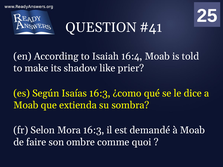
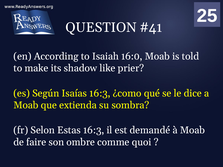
16:4: 16:4 -> 16:0 (132, 56)
Mora: Mora -> Estas (69, 130)
